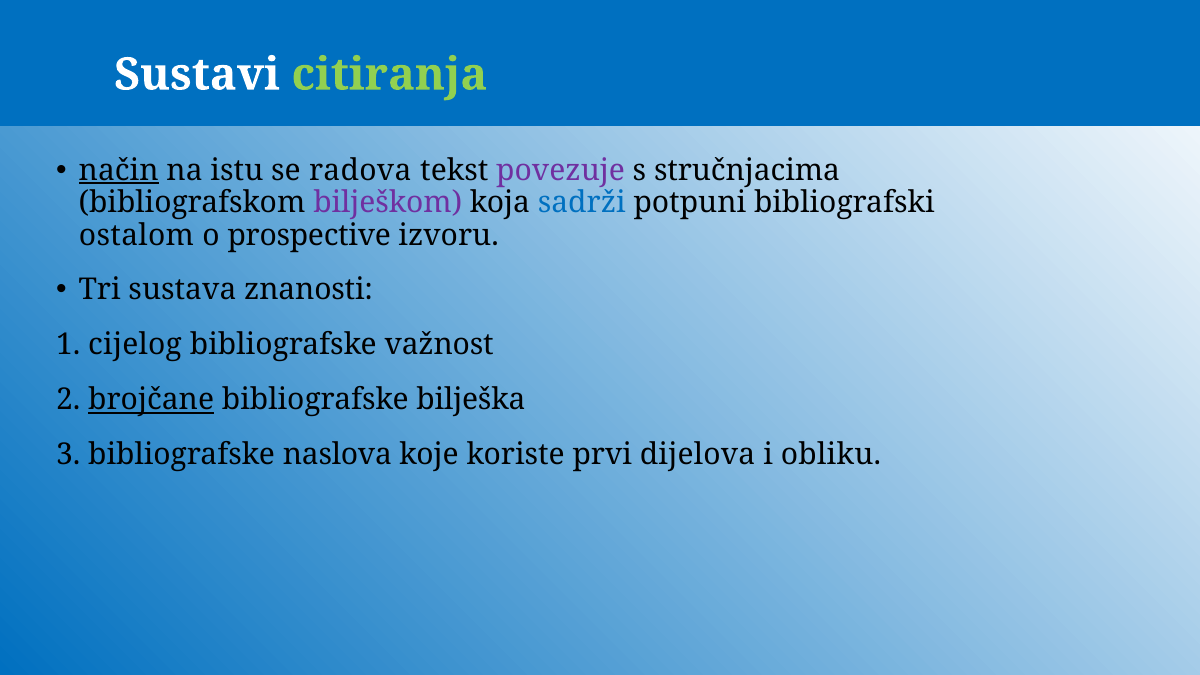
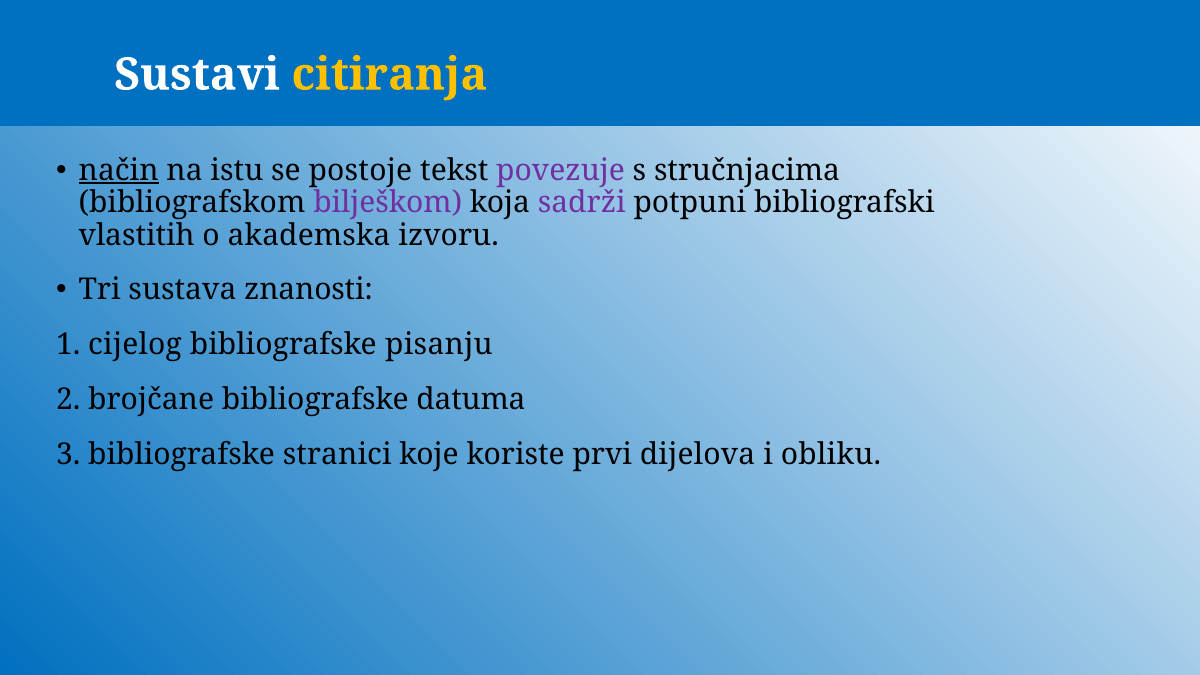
citiranja colour: light green -> yellow (389, 75)
radova: radova -> postoje (360, 170)
sadrži colour: blue -> purple (582, 203)
ostalom: ostalom -> vlastitih (137, 235)
prospective: prospective -> akademska (309, 235)
važnost: važnost -> pisanju (439, 345)
brojčane underline: present -> none (151, 400)
bilješka: bilješka -> datuma (471, 400)
naslova: naslova -> stranici (337, 455)
